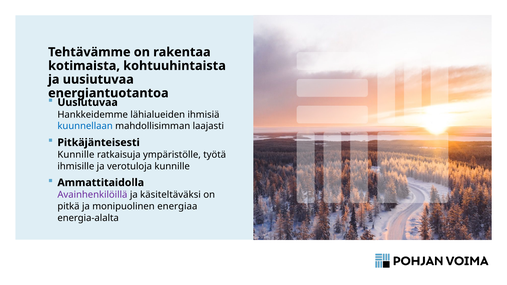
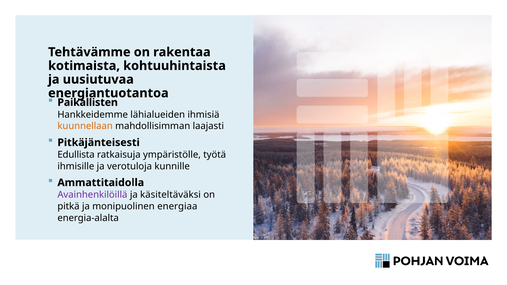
Uusiutuvaa: Uusiutuvaa -> Paikallisten (88, 102)
kuunnellaan colour: blue -> orange (85, 126)
Kunnille: Kunnille -> Edullista (76, 155)
